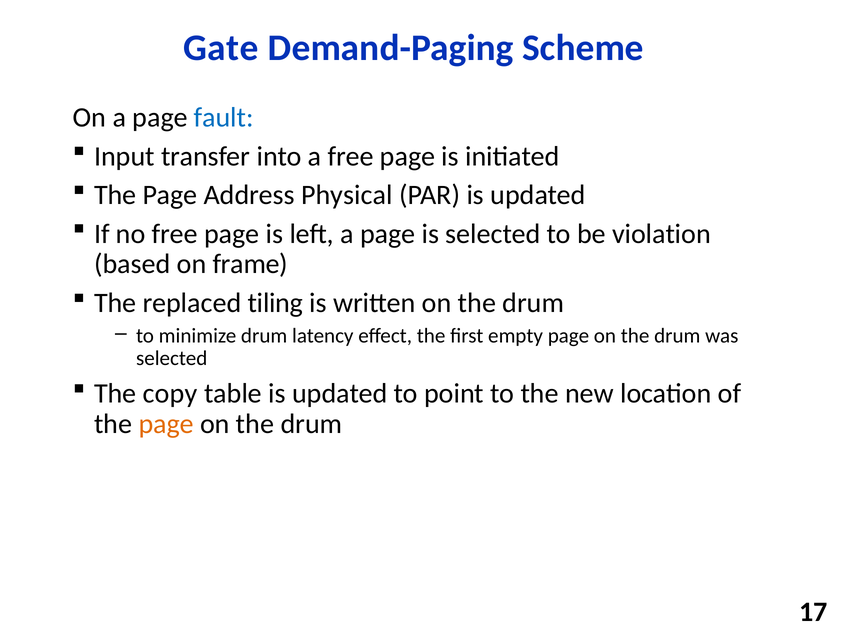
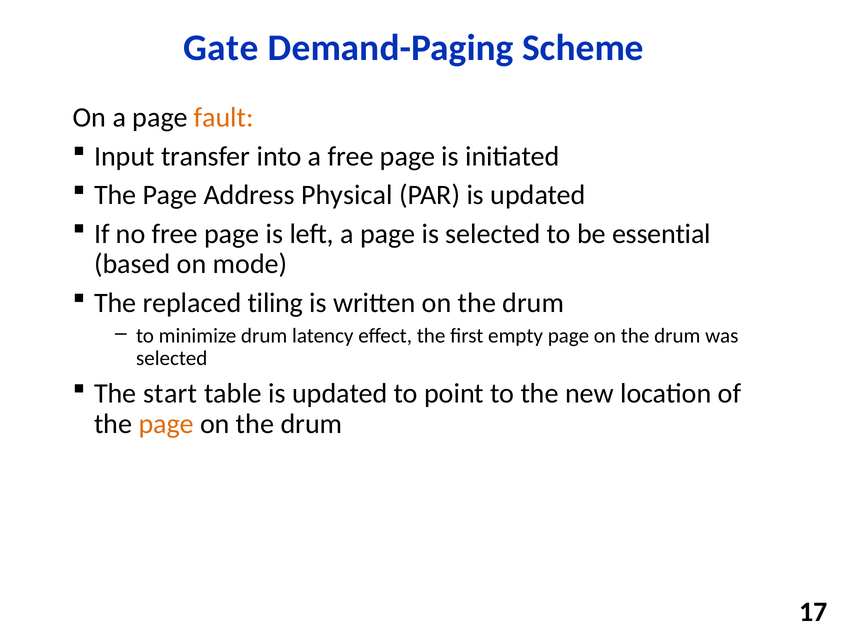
fault colour: blue -> orange (224, 118)
violation: violation -> essential (662, 234)
frame: frame -> mode (250, 264)
copy: copy -> start (170, 394)
